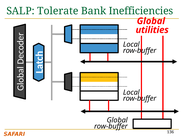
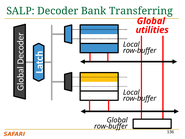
Tolerate: Tolerate -> Decoder (58, 11)
Inefficiencies: Inefficiencies -> Transferring (141, 11)
